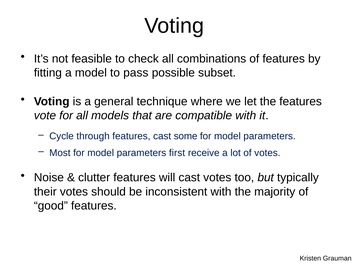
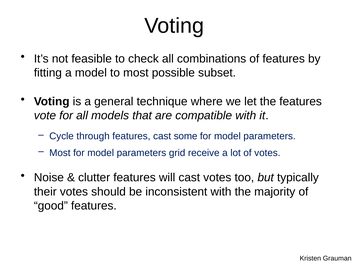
to pass: pass -> most (136, 73)
first: first -> grid (177, 153)
